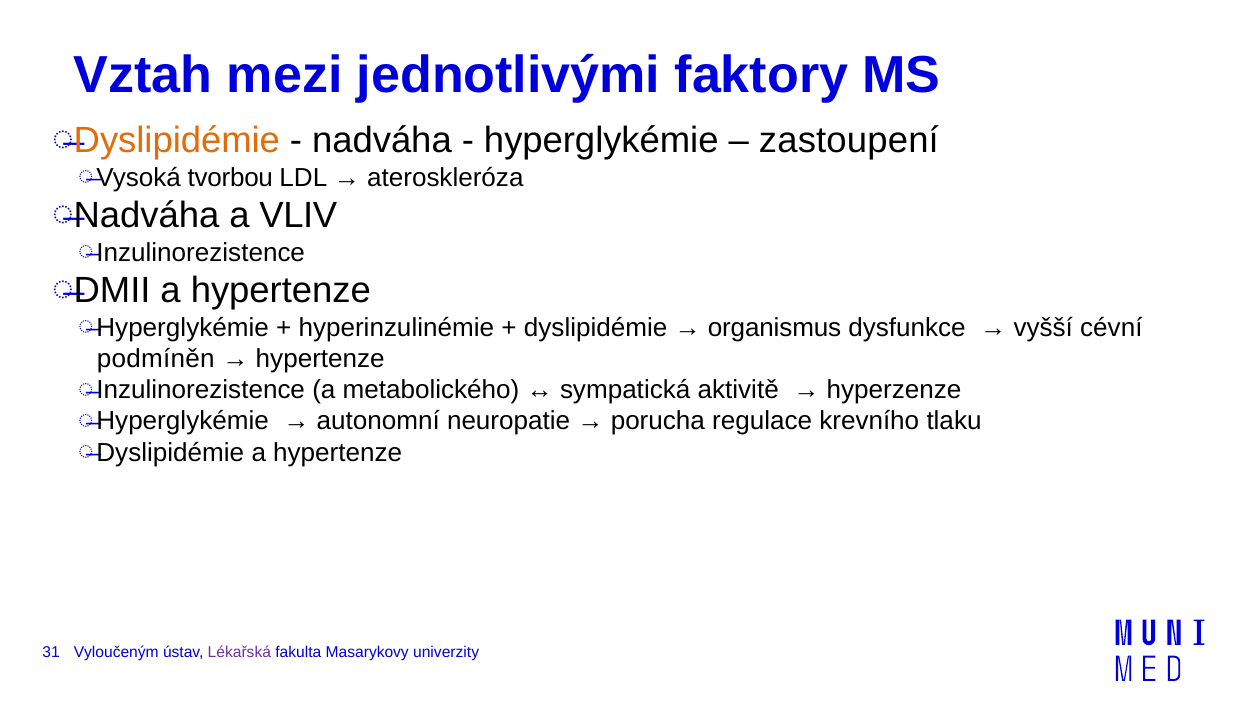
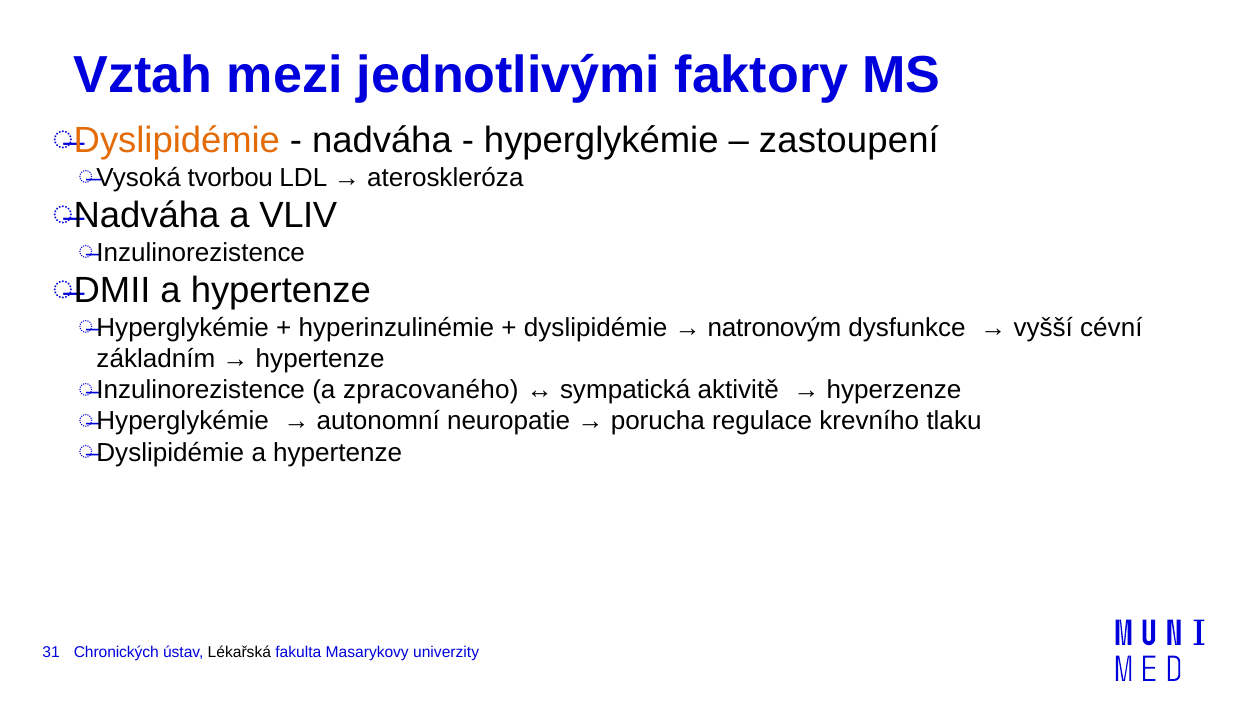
organismus: organismus -> natronovým (775, 328)
podmíněn: podmíněn -> základním (156, 359)
metabolického: metabolického -> zpracovaného (431, 390)
Vyloučeným: Vyloučeným -> Chronických (116, 652)
Lékařská colour: purple -> black (239, 652)
